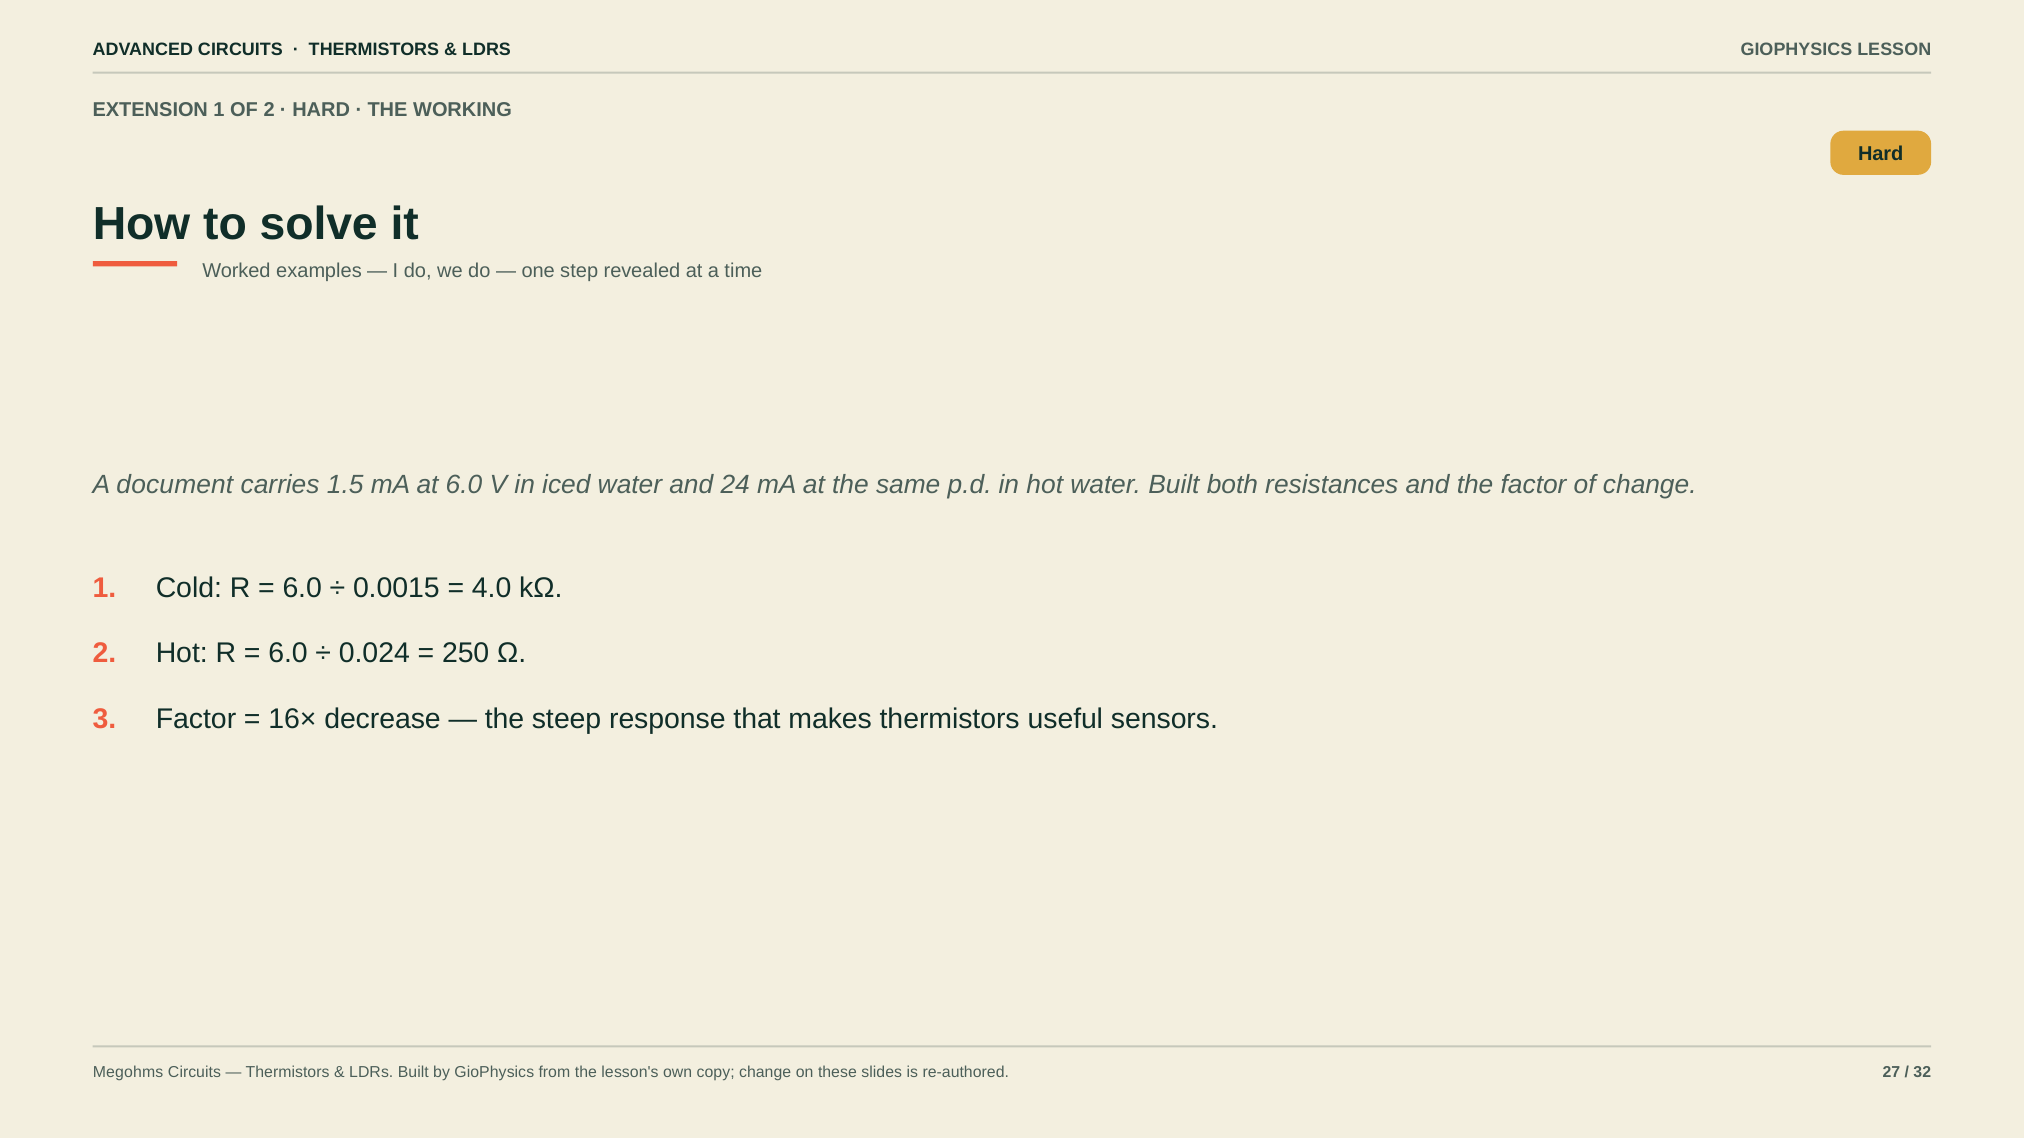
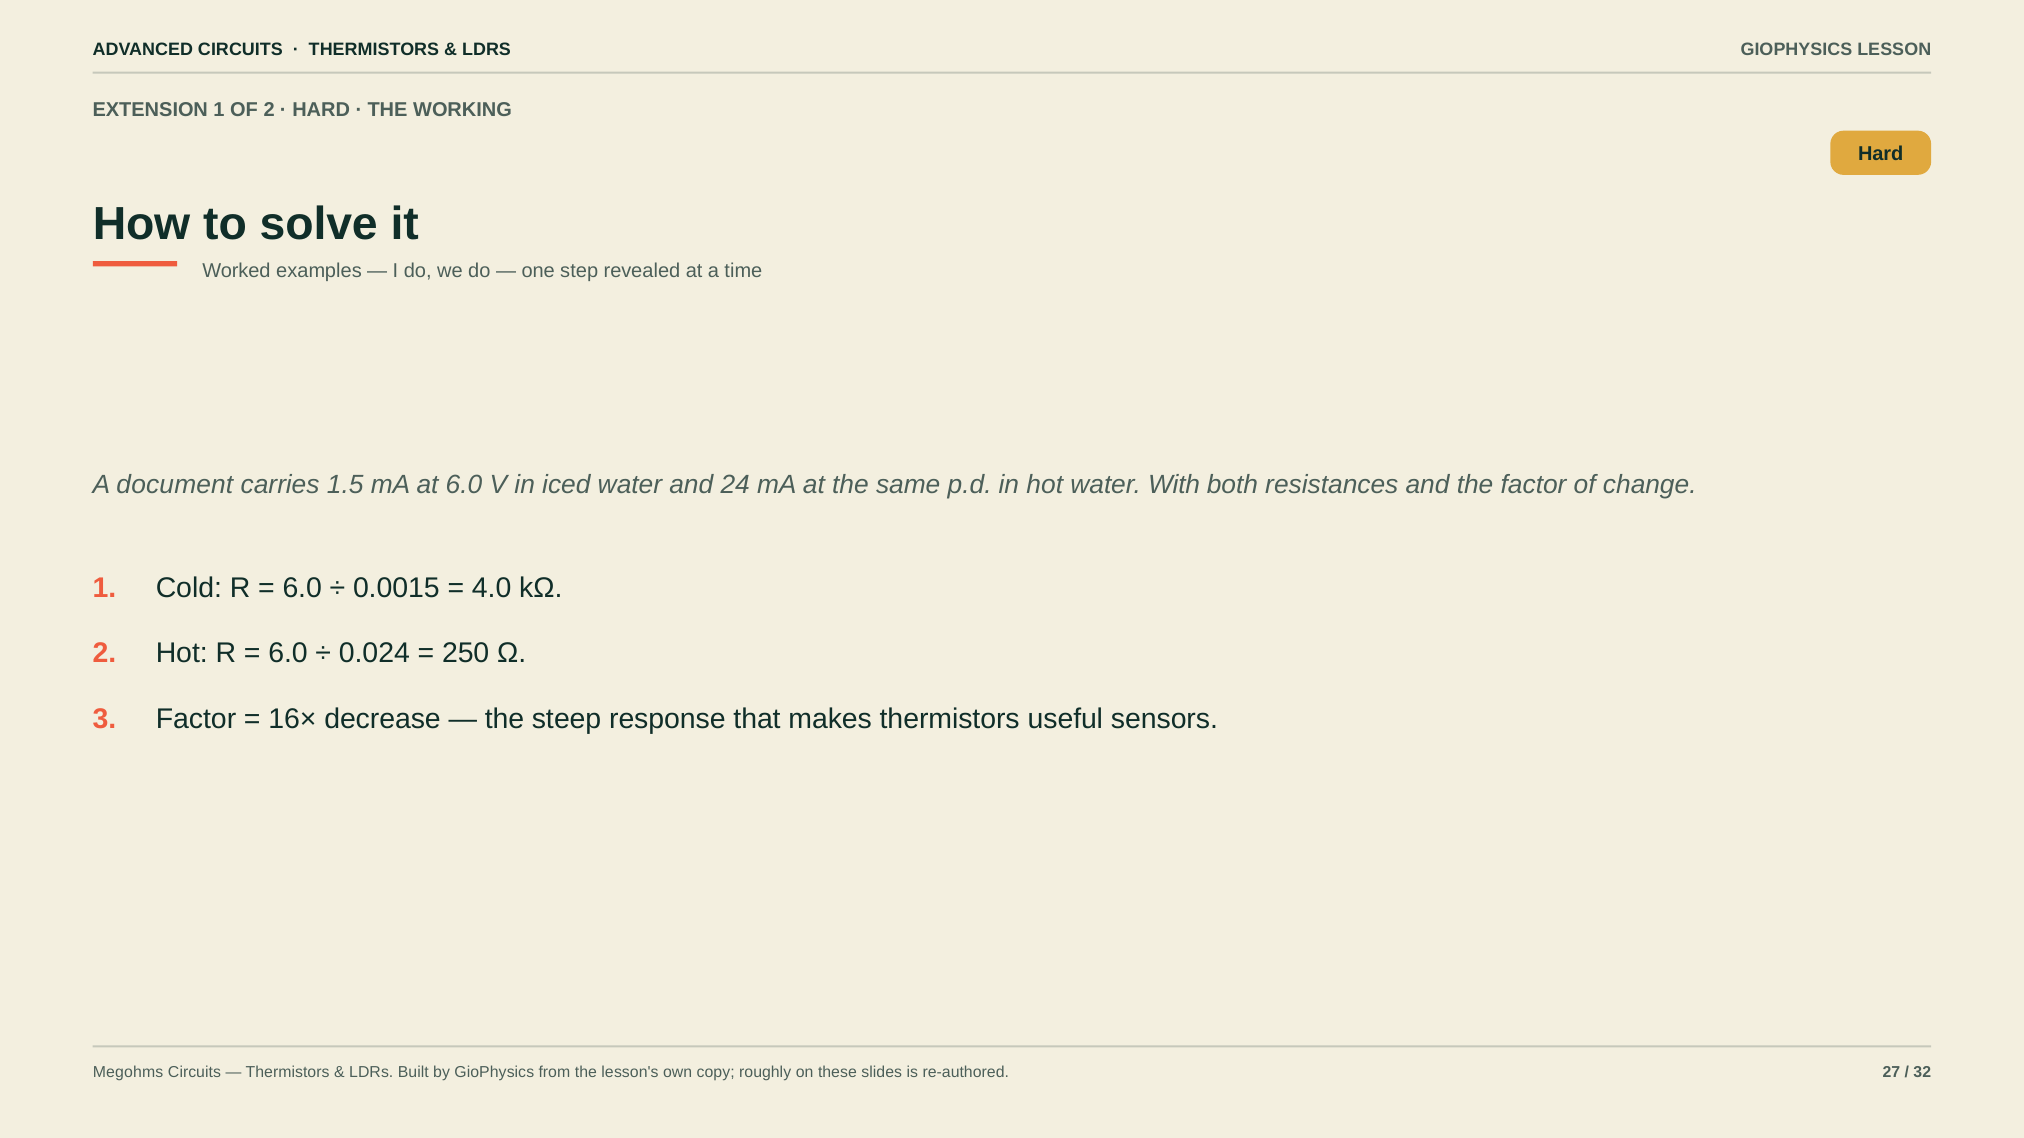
water Built: Built -> With (1174, 485)
copy change: change -> roughly (765, 1073)
